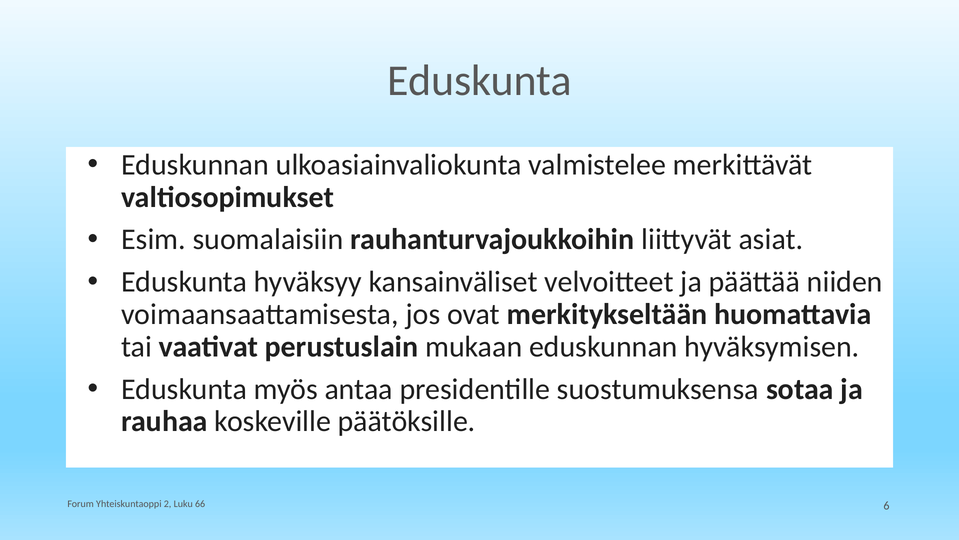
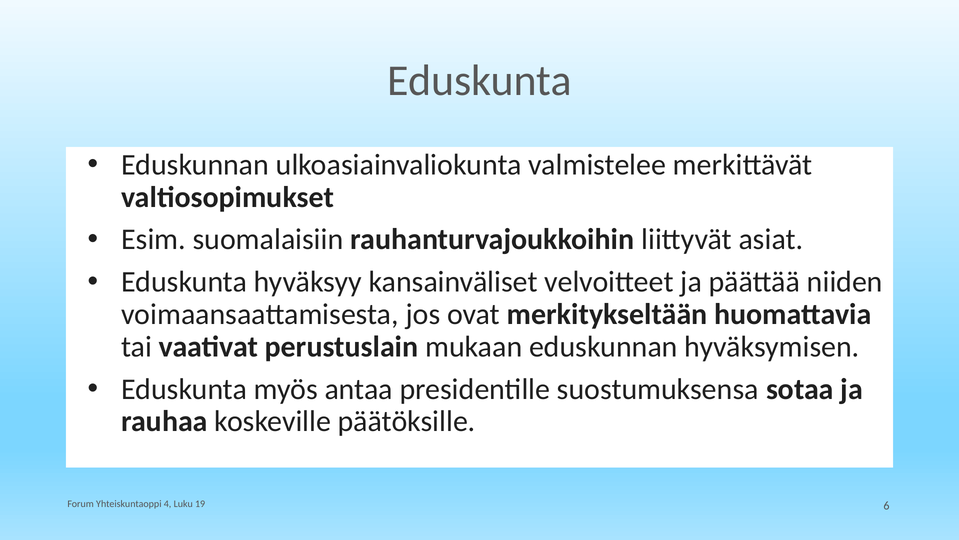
2: 2 -> 4 (168, 504)
66: 66 -> 19 (200, 504)
